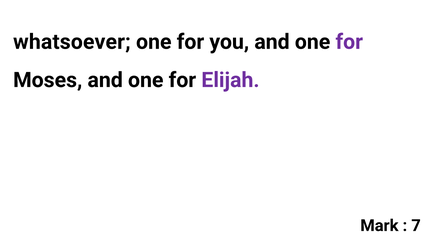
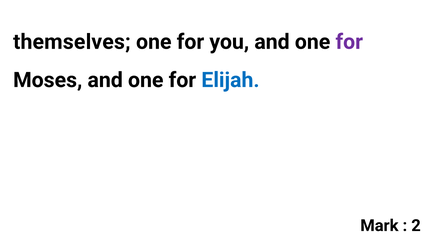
whatsoever: whatsoever -> themselves (72, 42)
Elijah colour: purple -> blue (230, 80)
7: 7 -> 2 (416, 226)
